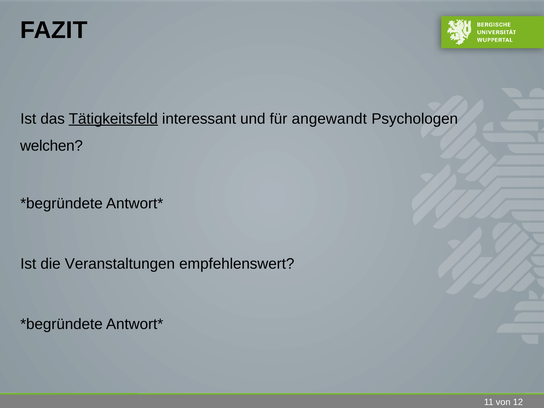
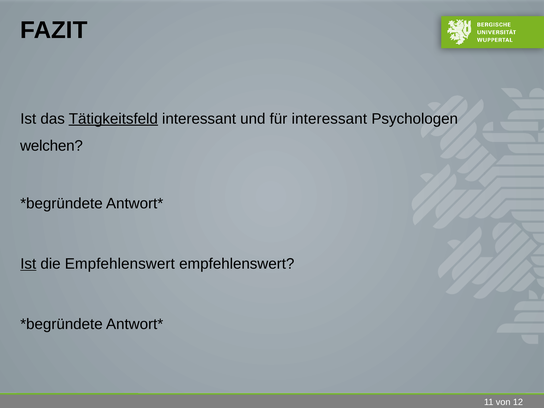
für angewandt: angewandt -> interessant (329, 119)
Ist underline: none -> present (28, 264)
die Veranstaltungen: Veranstaltungen -> Empfehlenswert (120, 264)
